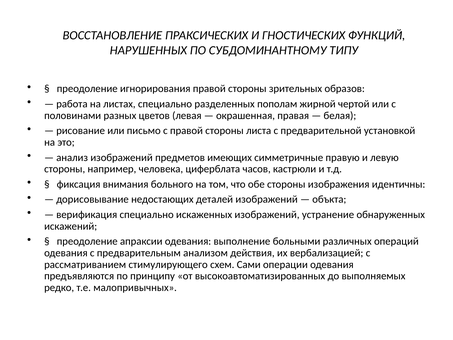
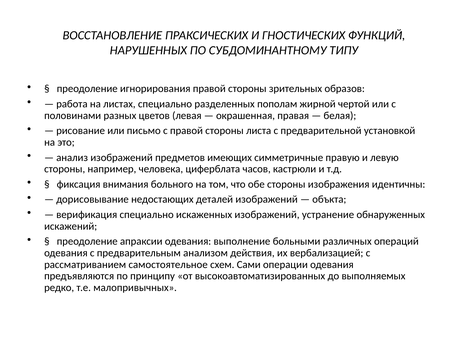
стимулирующего: стимулирующего -> самостоятельное (168, 264)
